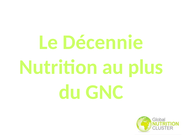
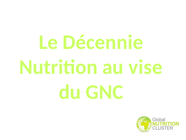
plus: plus -> vise (145, 67)
